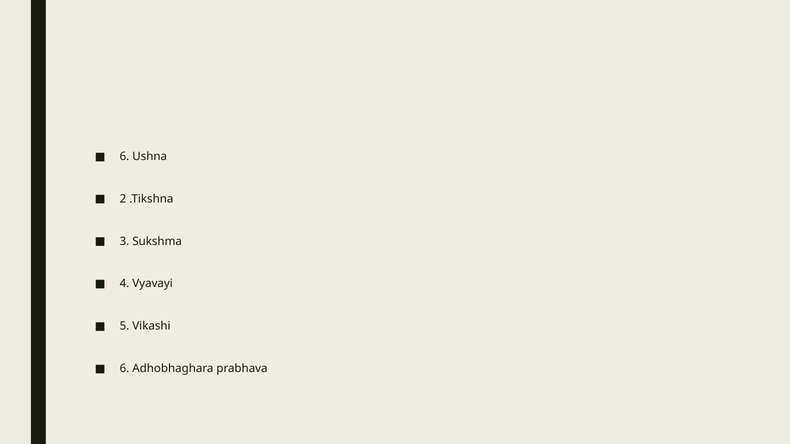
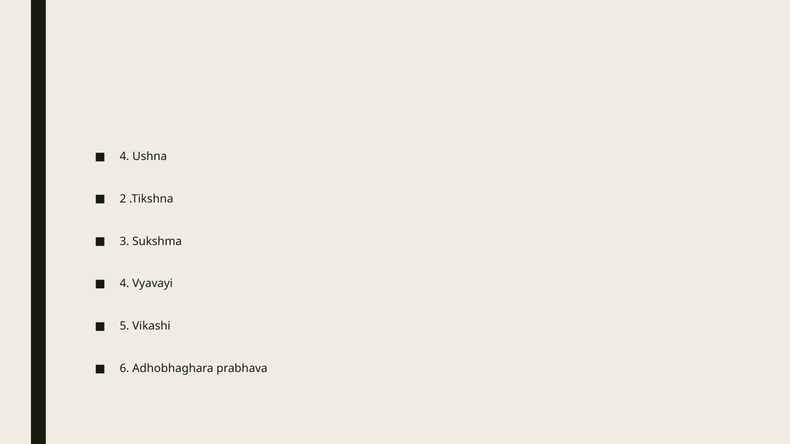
6: 6 -> 4 (125, 157)
